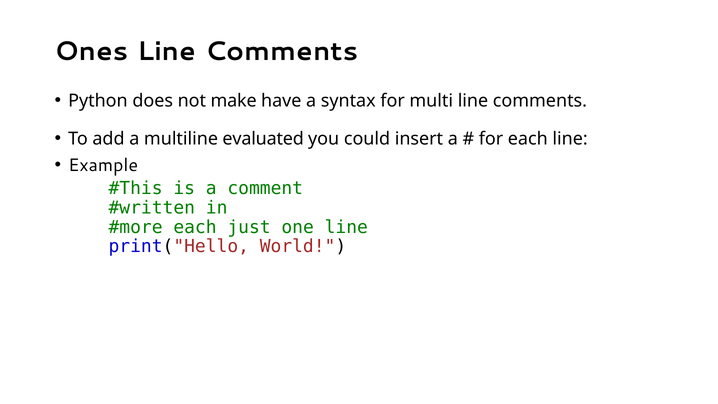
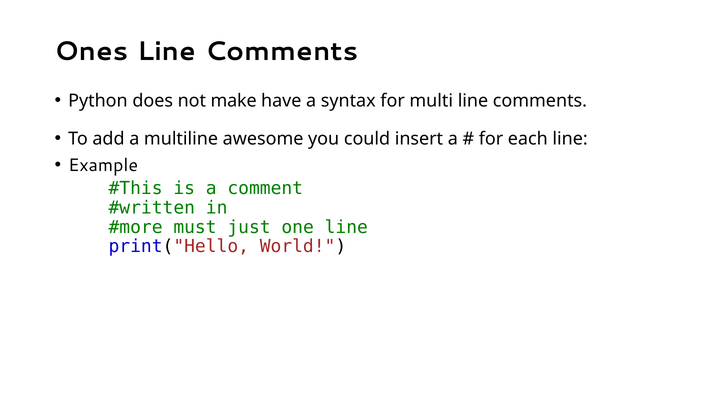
evaluated: evaluated -> awesome (263, 139)
each: each -> must (195, 227)
